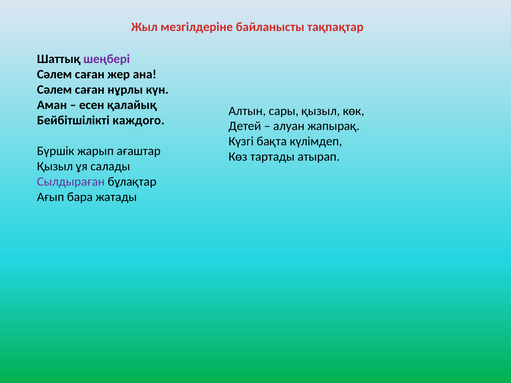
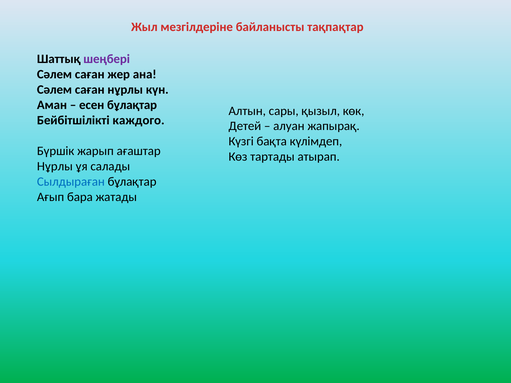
есен қалайық: қалайық -> бұлақтар (132, 105)
Қызыл: Қызыл -> Нұрлы (55, 166)
Сылдыраған colour: purple -> blue (71, 182)
